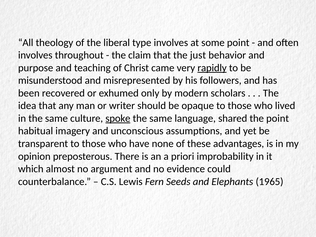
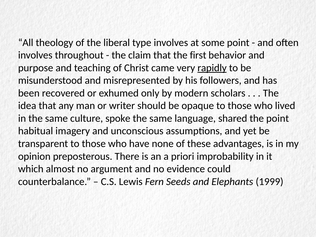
just: just -> first (198, 55)
spoke underline: present -> none (118, 118)
1965: 1965 -> 1999 (270, 182)
